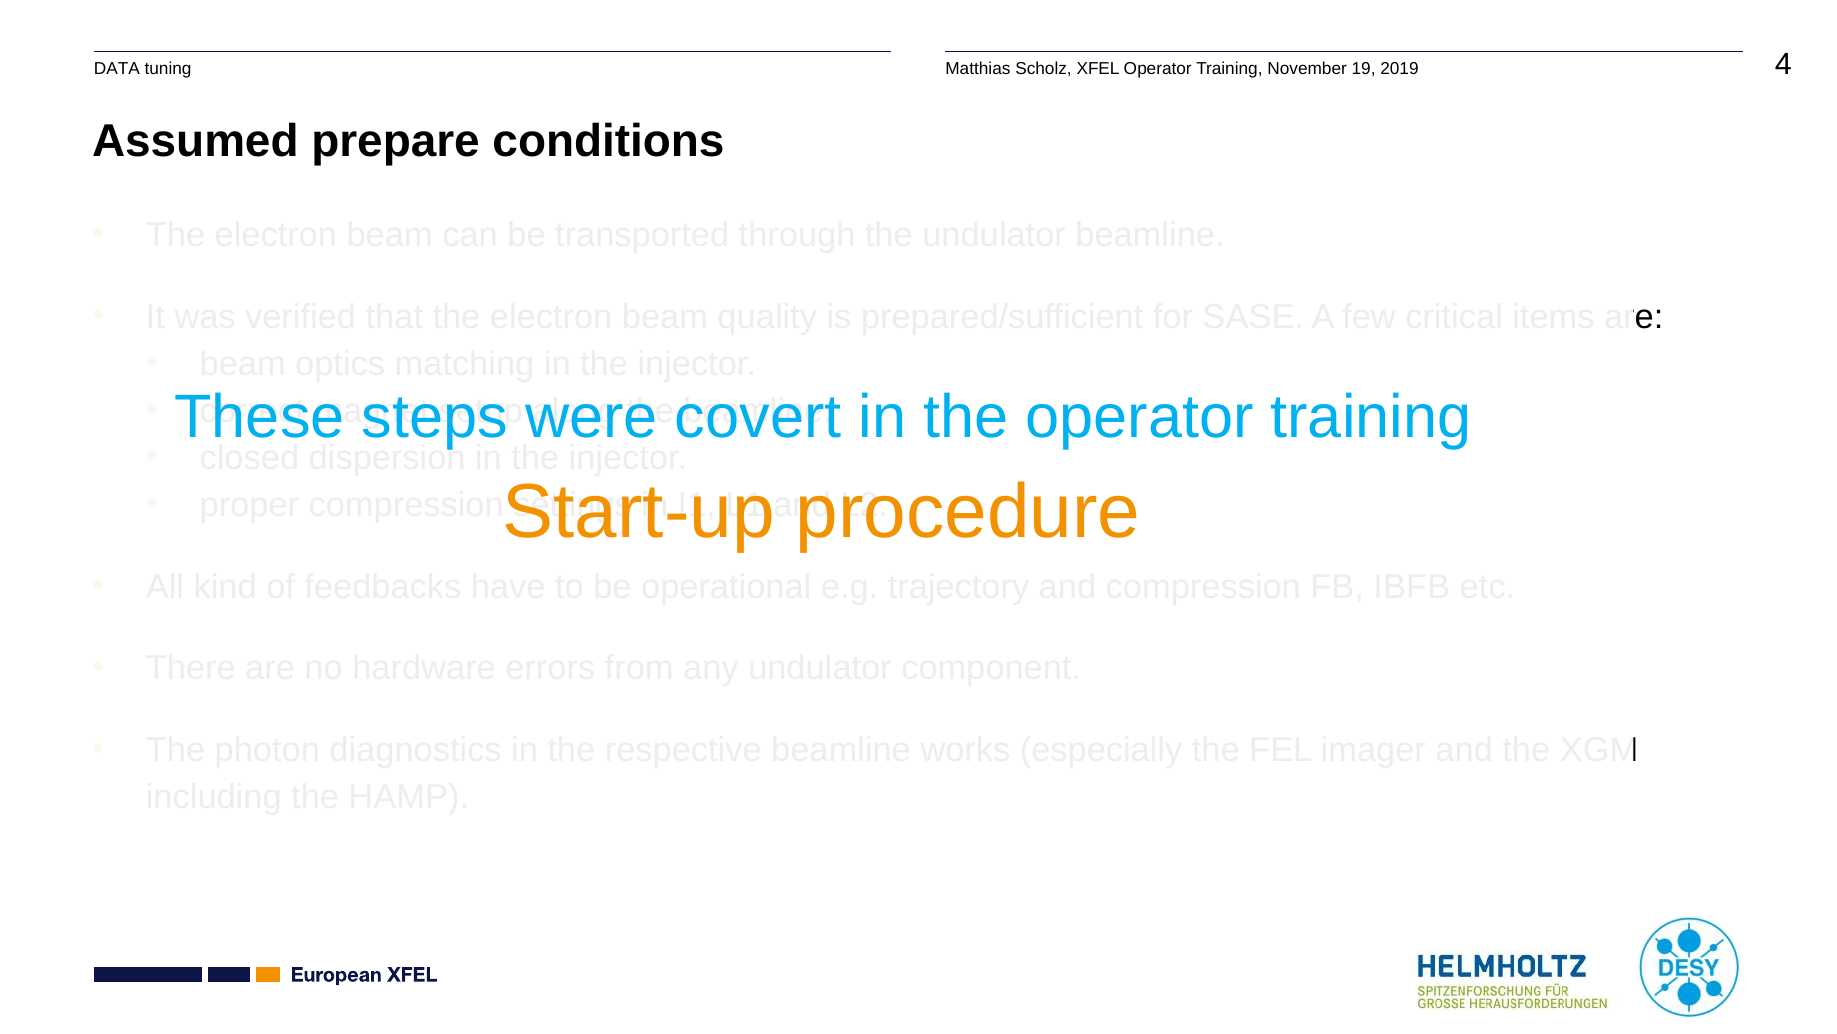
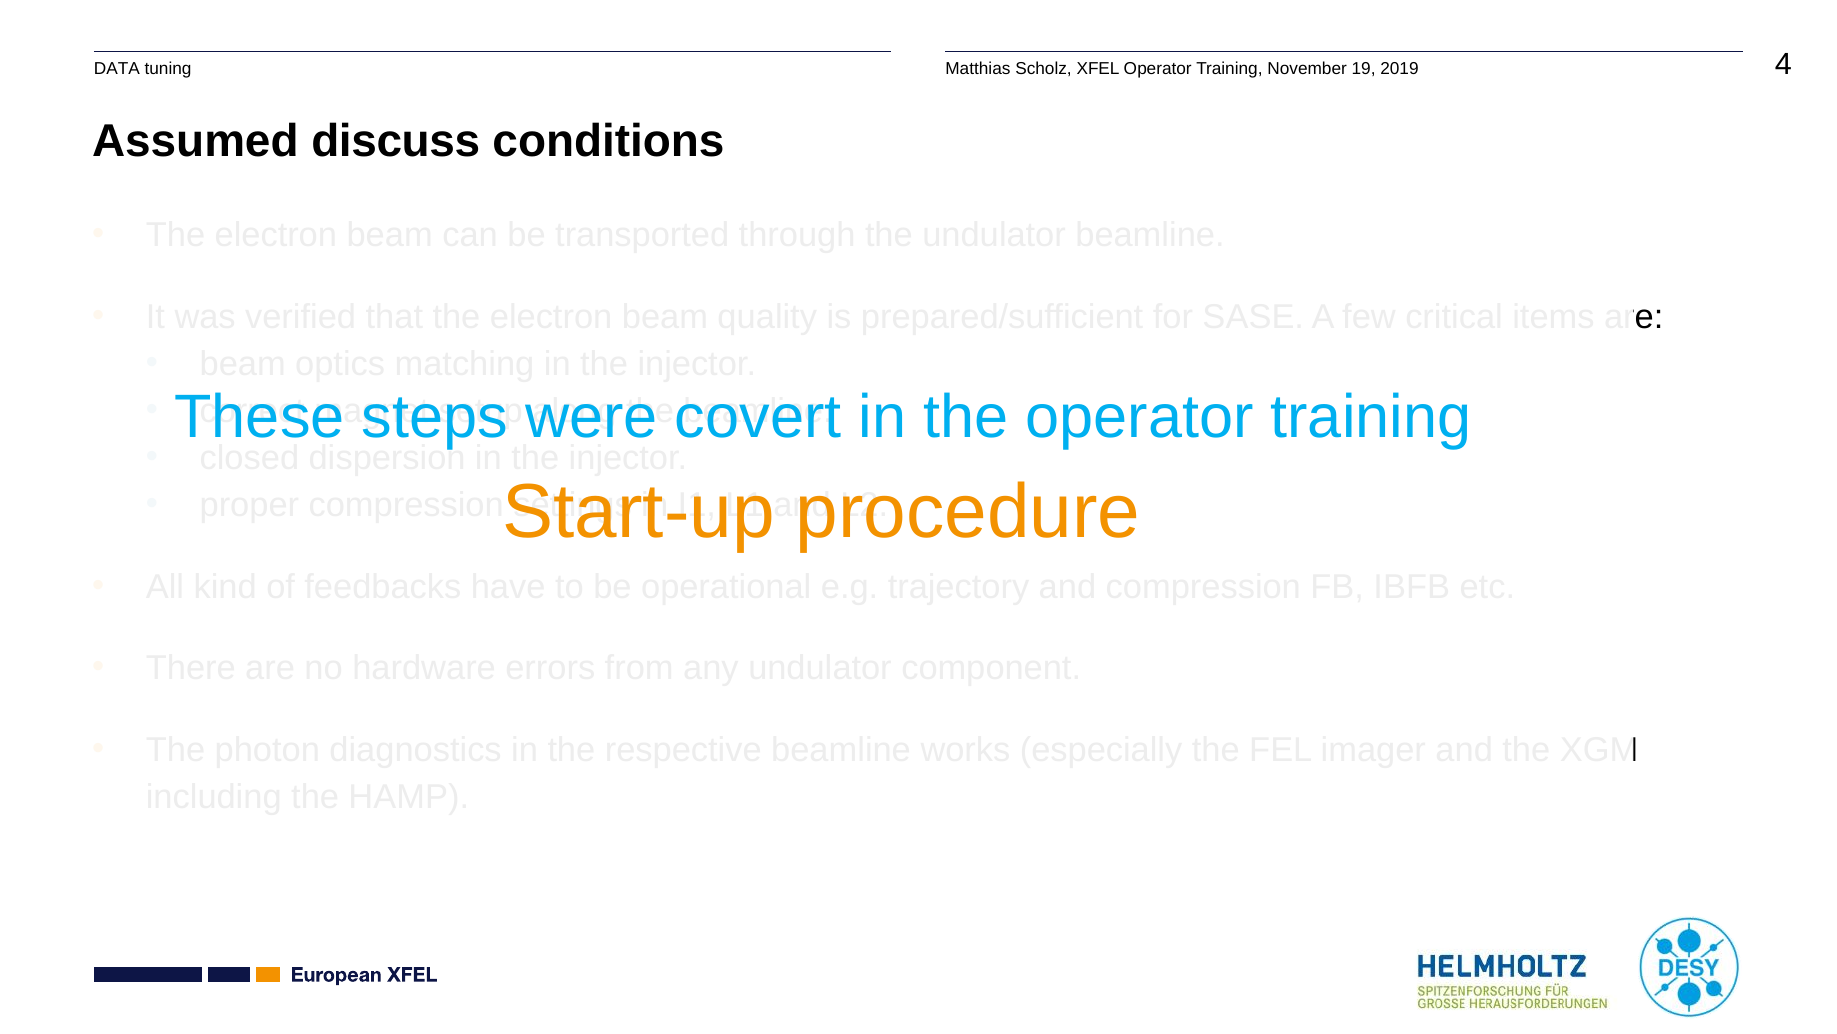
prepare: prepare -> discuss (396, 141)
